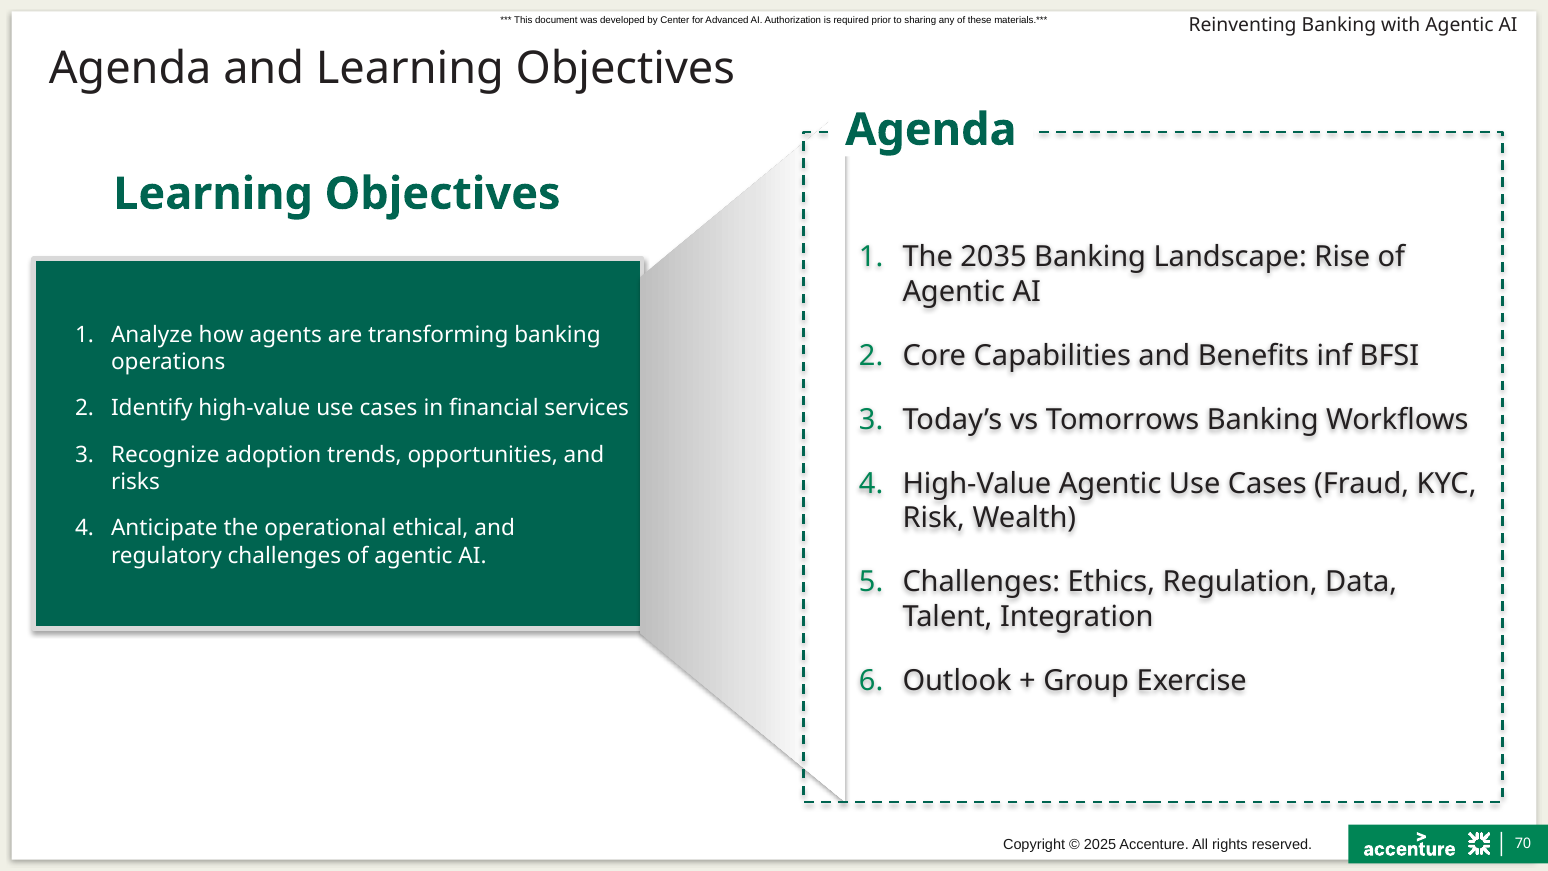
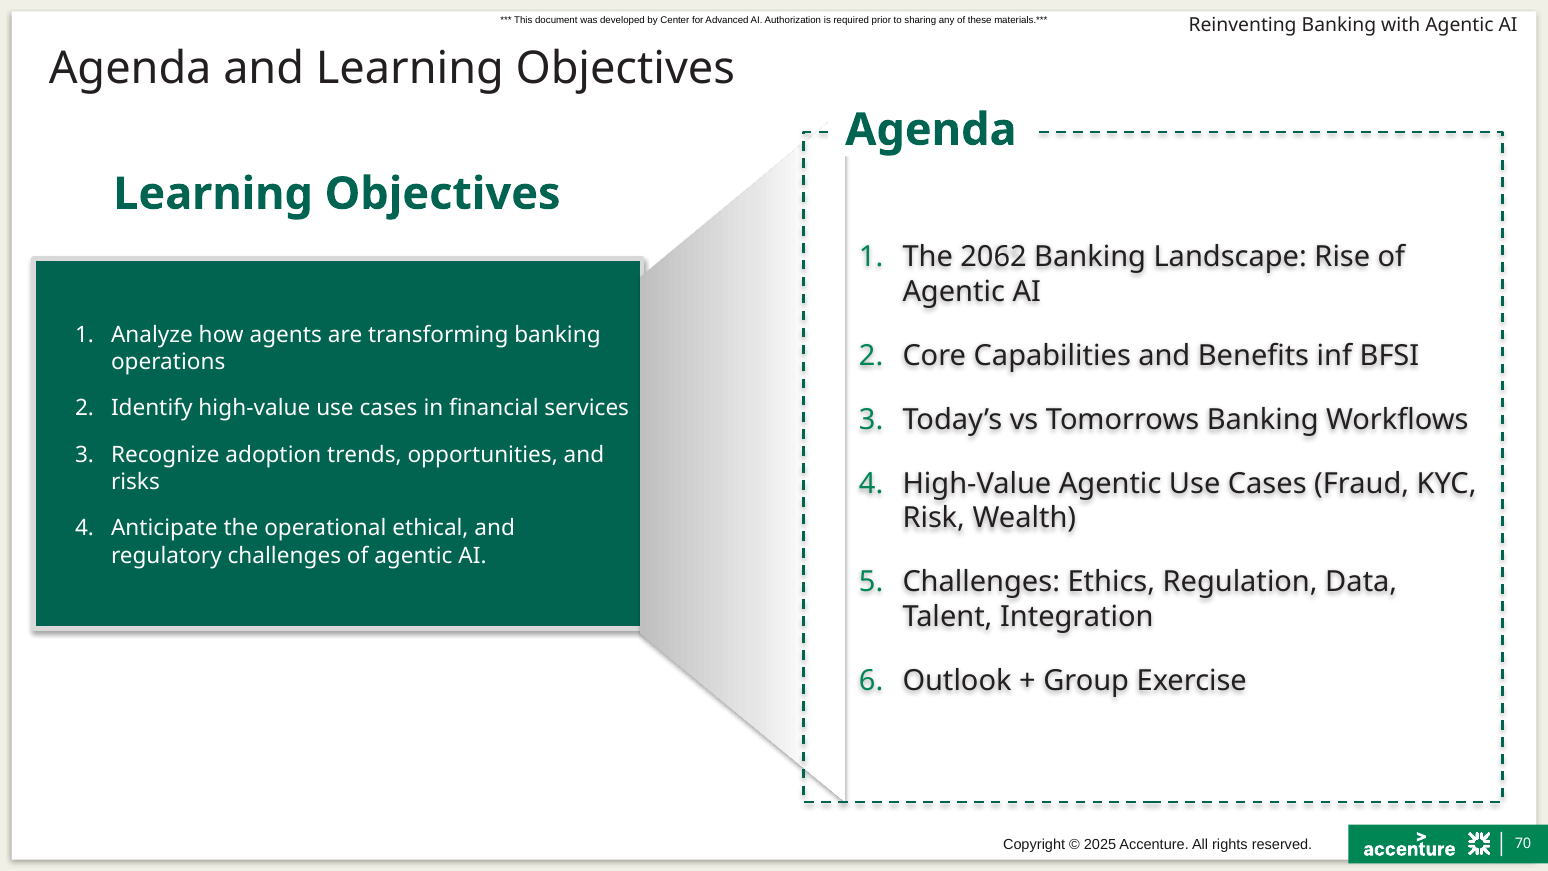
2035: 2035 -> 2062 (994, 257)
